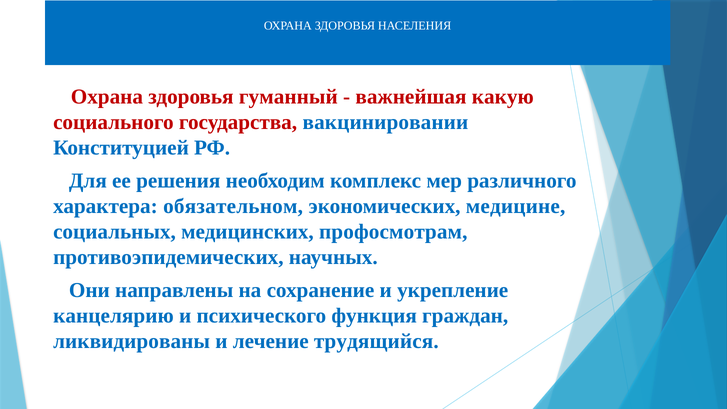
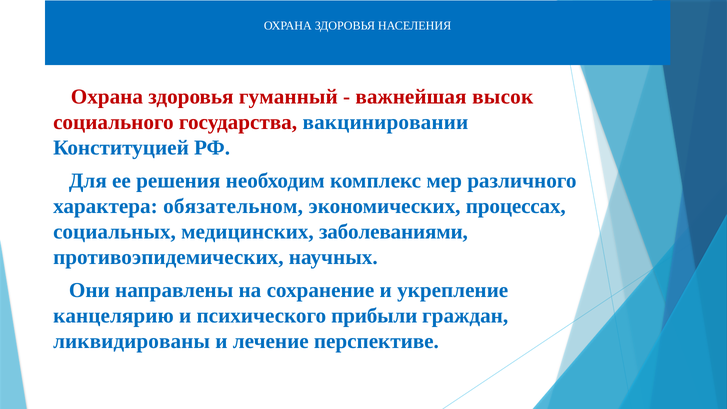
какую: какую -> высок (503, 97)
медицине: медицине -> процессах (516, 206)
профосмотрам: профосмотрам -> заболеваниями (393, 232)
функция: функция -> прибыли (374, 316)
трудящийся: трудящийся -> перспективе (376, 341)
